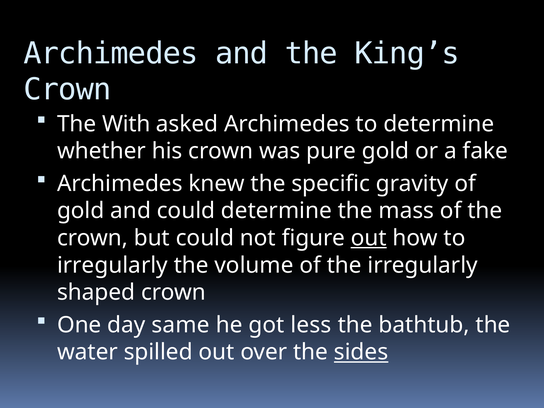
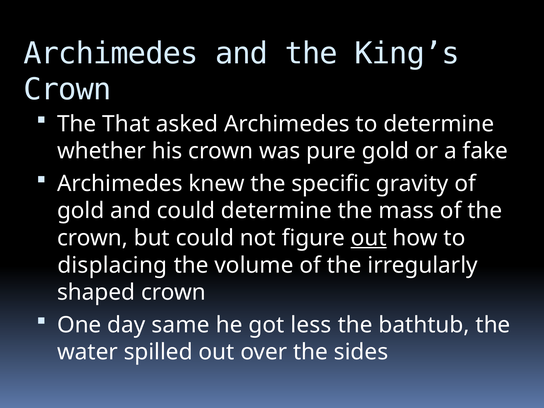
With: With -> That (126, 124)
irregularly: irregularly -> displacing (112, 265)
sides underline: present -> none (361, 352)
